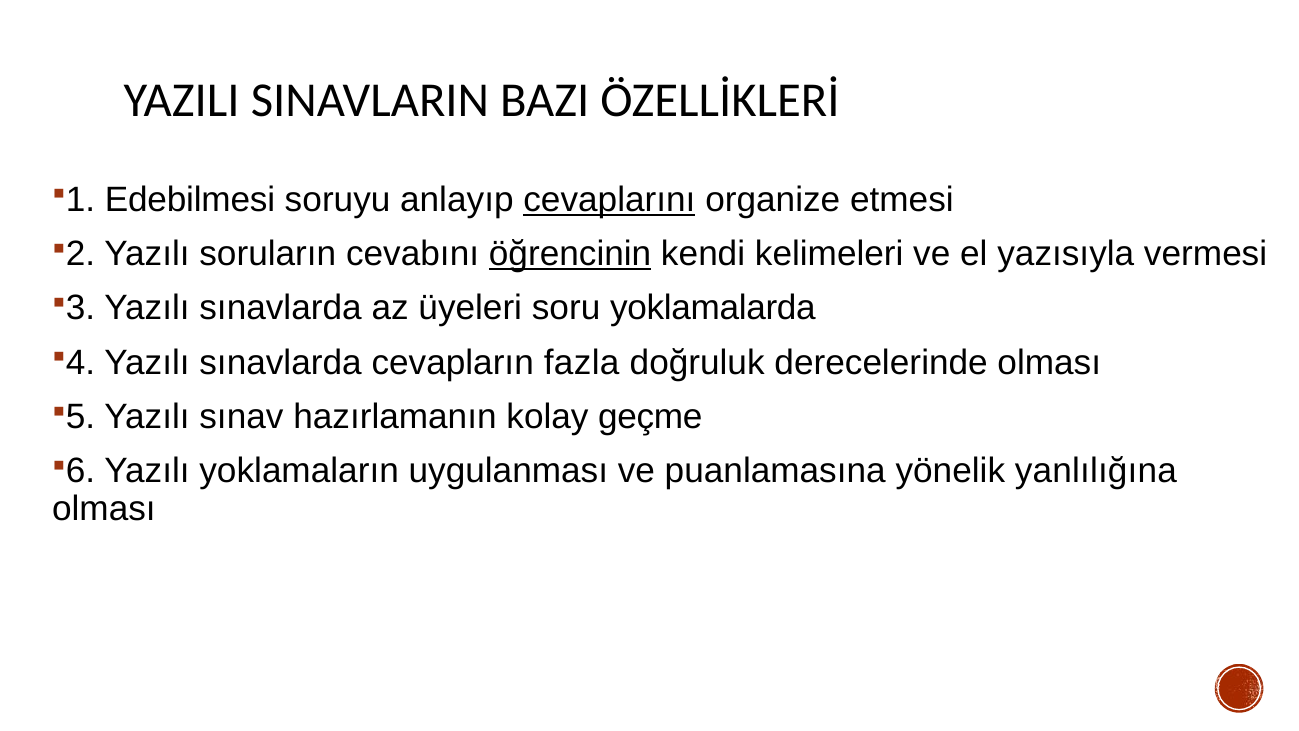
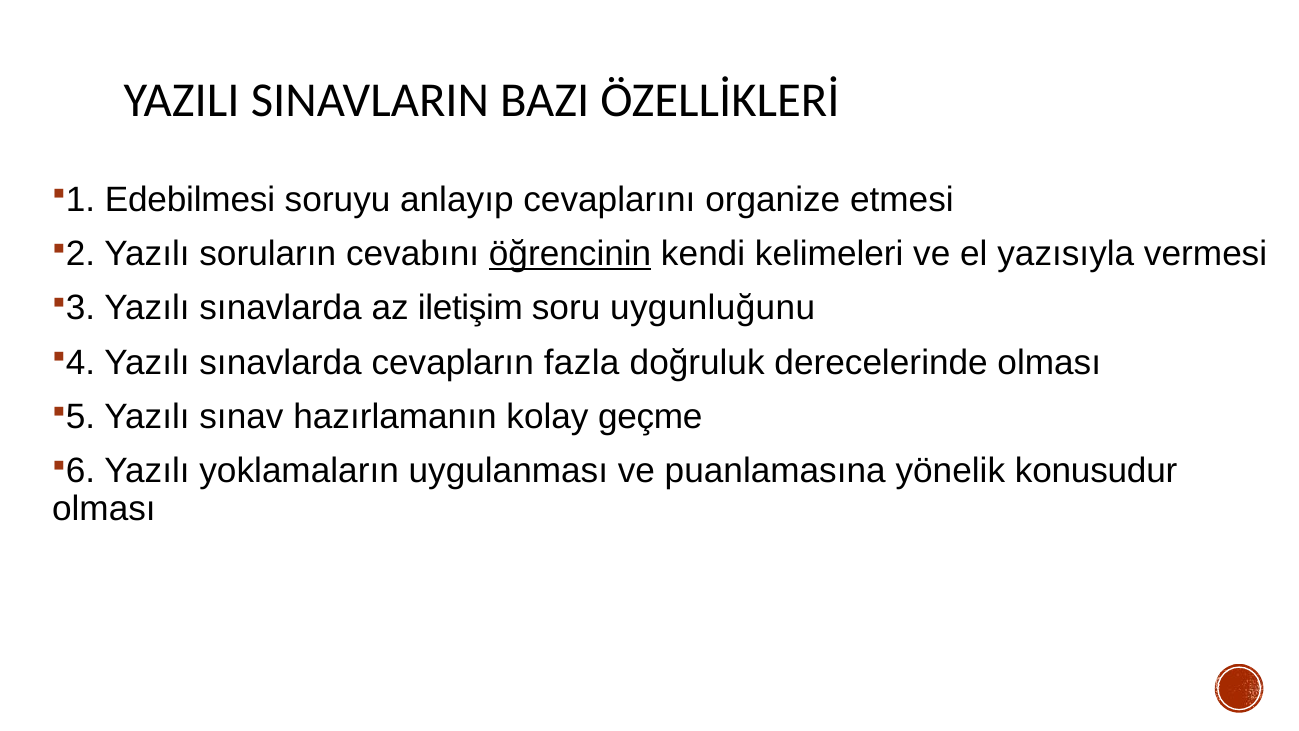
cevaplarını underline: present -> none (609, 199)
üyeleri: üyeleri -> iletişim (470, 308)
yoklamalarda: yoklamalarda -> uygunluğunu (713, 308)
yanlılığına: yanlılığına -> konusudur (1096, 471)
